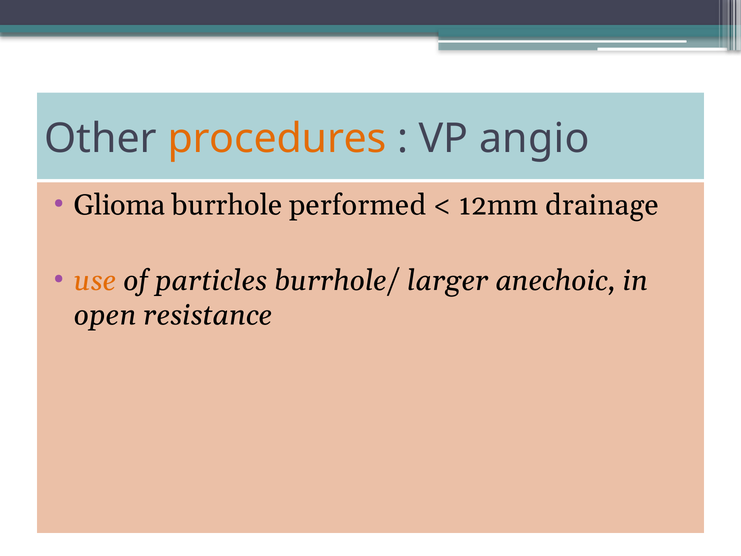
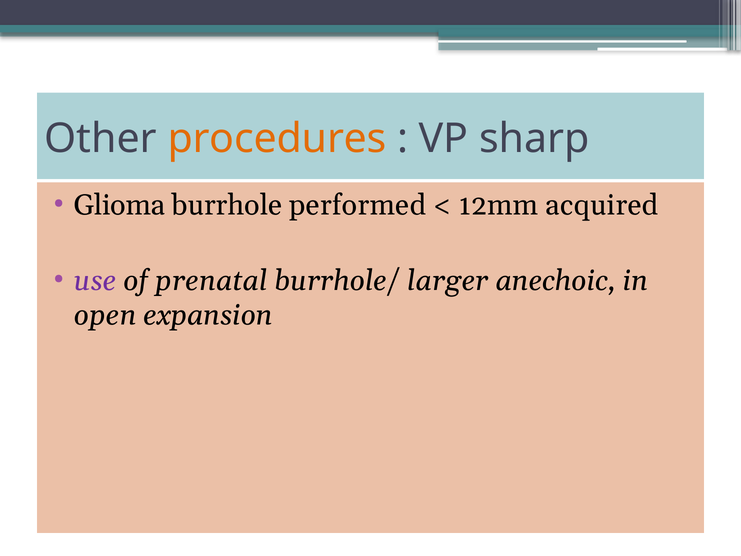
angio: angio -> sharp (534, 139)
drainage: drainage -> acquired (602, 205)
use colour: orange -> purple (95, 281)
particles: particles -> prenatal (211, 281)
resistance: resistance -> expansion (208, 315)
